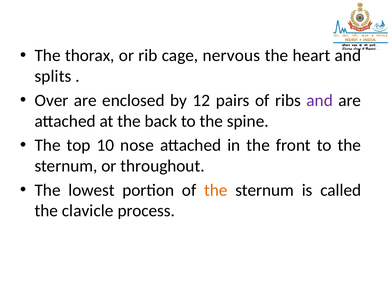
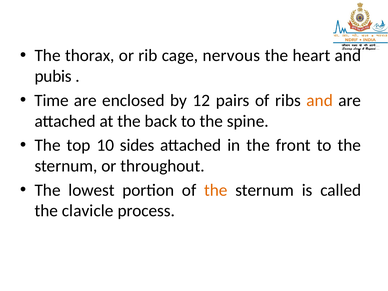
splits: splits -> pubis (53, 76)
Over: Over -> Time (52, 100)
and colour: purple -> orange (320, 100)
nose: nose -> sides (137, 145)
